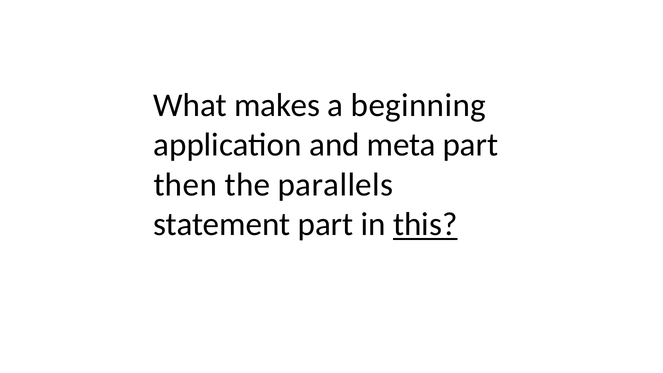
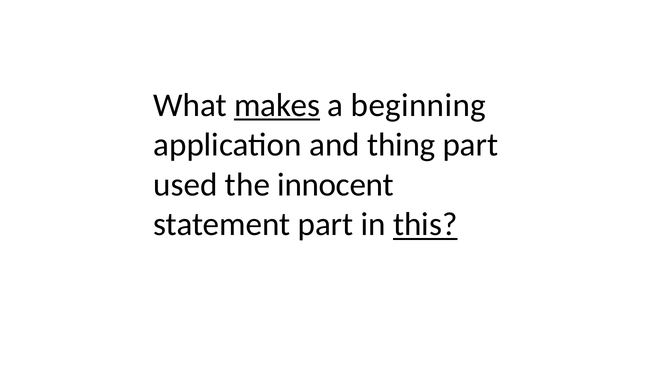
makes underline: none -> present (277, 105)
meta: meta -> thing (401, 145)
then: then -> used (185, 185)
parallels: parallels -> innocent (336, 185)
